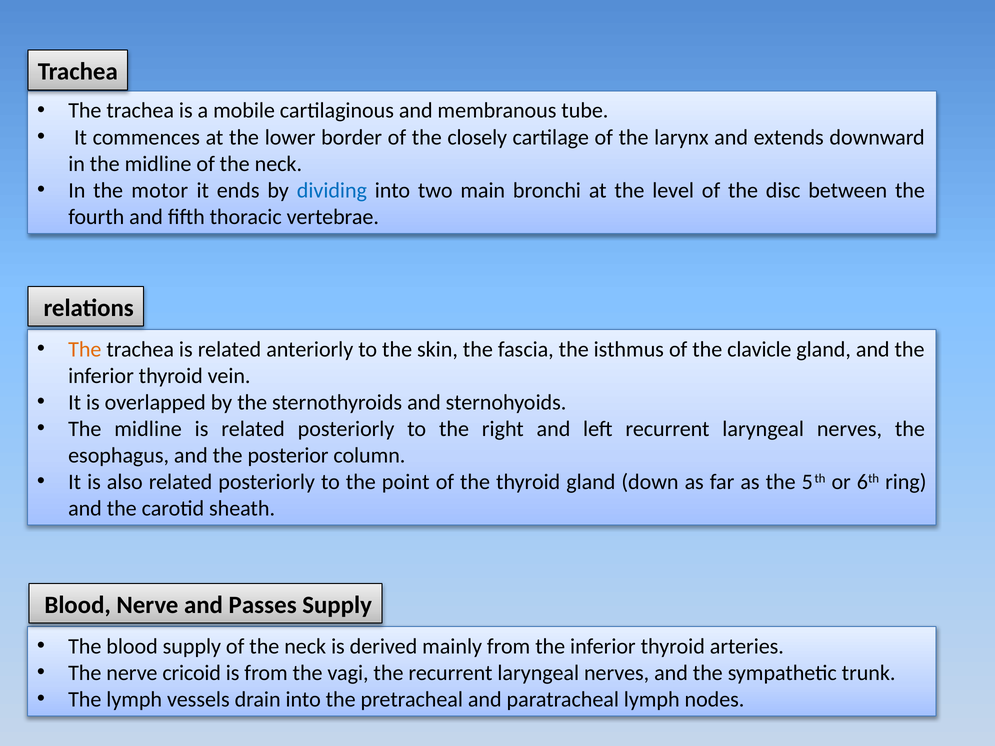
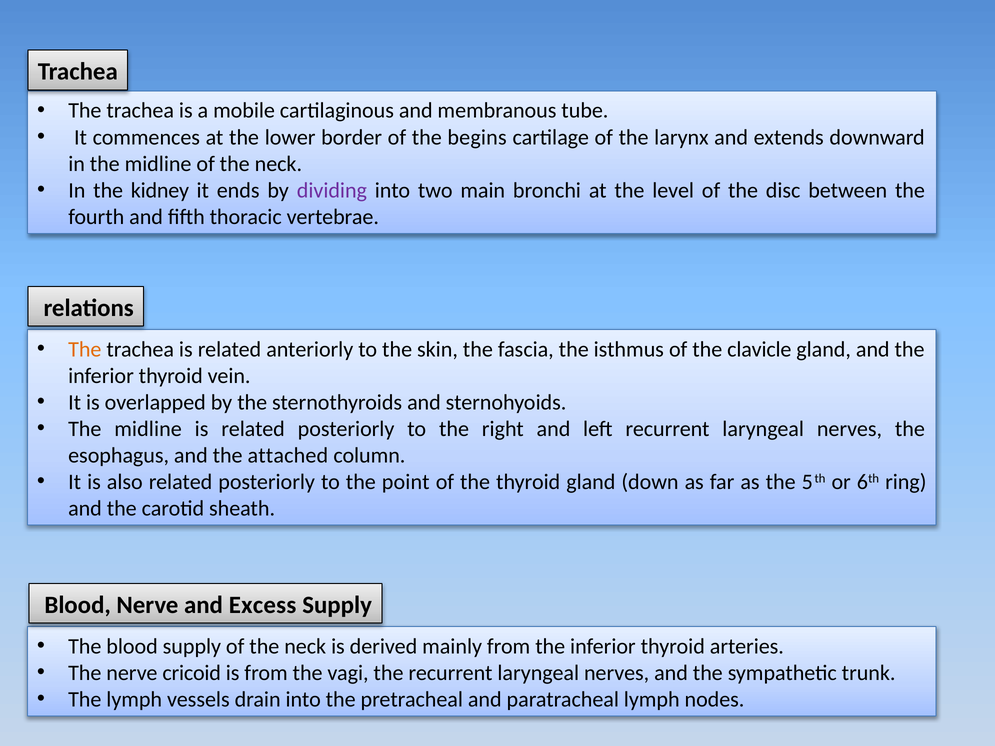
closely: closely -> begins (477, 137)
motor: motor -> kidney (160, 190)
dividing colour: blue -> purple (332, 190)
posterior: posterior -> attached (288, 456)
Passes: Passes -> Excess (263, 605)
